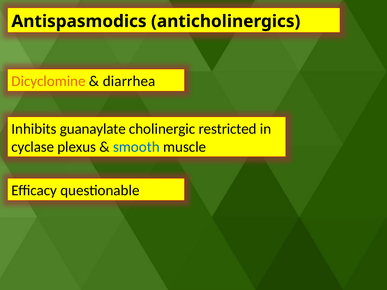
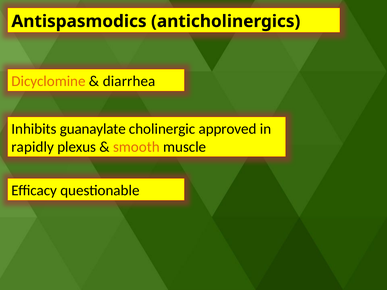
restricted: restricted -> approved (228, 129)
cyclase: cyclase -> rapidly (33, 147)
smooth colour: blue -> orange (136, 147)
